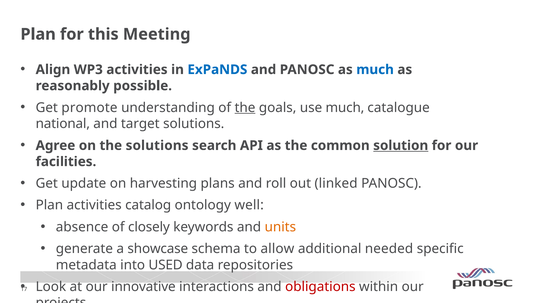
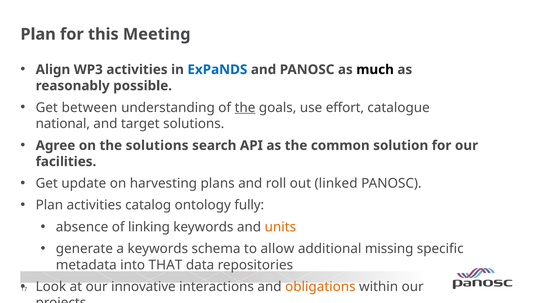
much colour: blue -> black (375, 70)
promote: promote -> between (89, 108)
use much: much -> effort (345, 108)
solution underline: present -> none (401, 146)
well: well -> fully (249, 205)
closely: closely -> linking (149, 227)
a showcase: showcase -> keywords (158, 249)
needed: needed -> missing (389, 249)
USED: USED -> THAT (165, 265)
obligations colour: red -> orange (320, 287)
